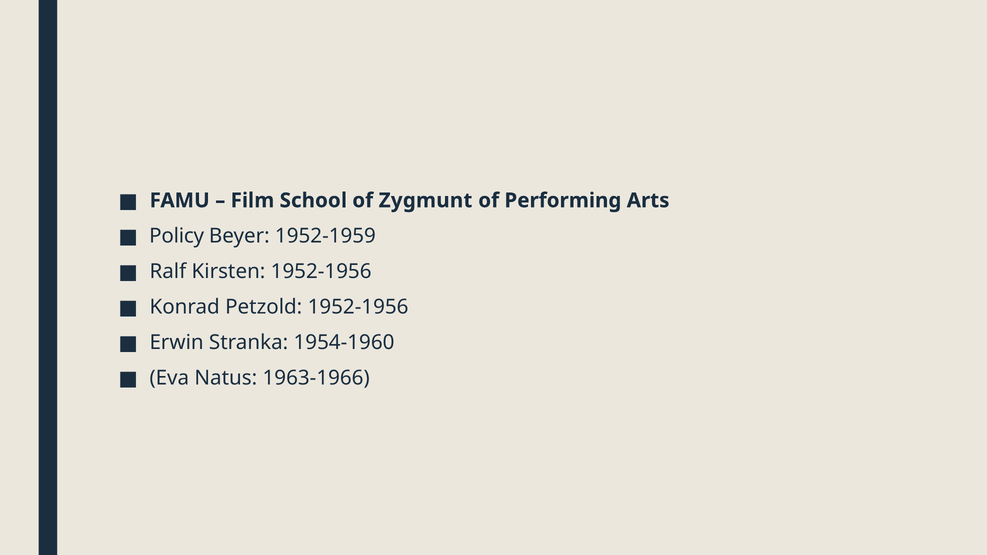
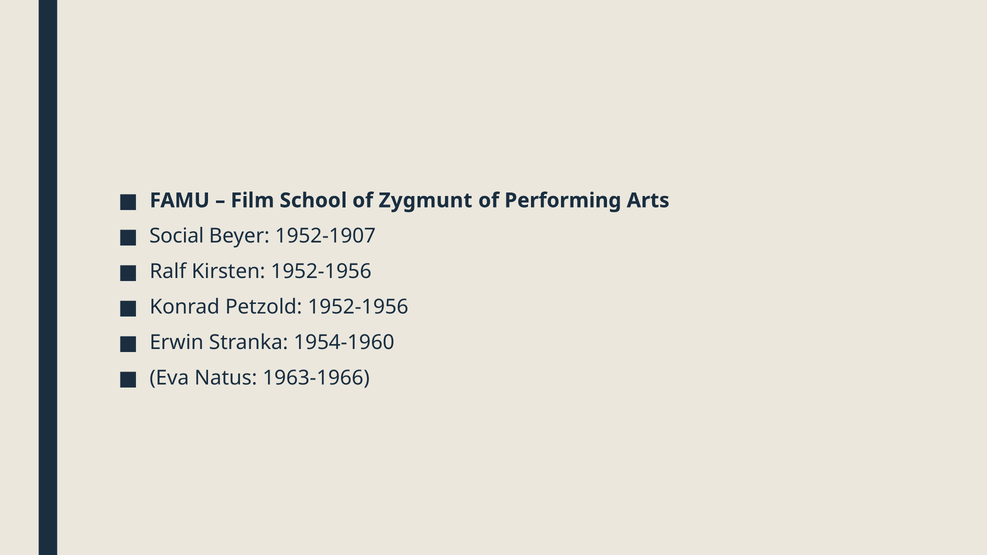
Policy: Policy -> Social (177, 236)
1952-1959: 1952-1959 -> 1952-1907 (325, 236)
